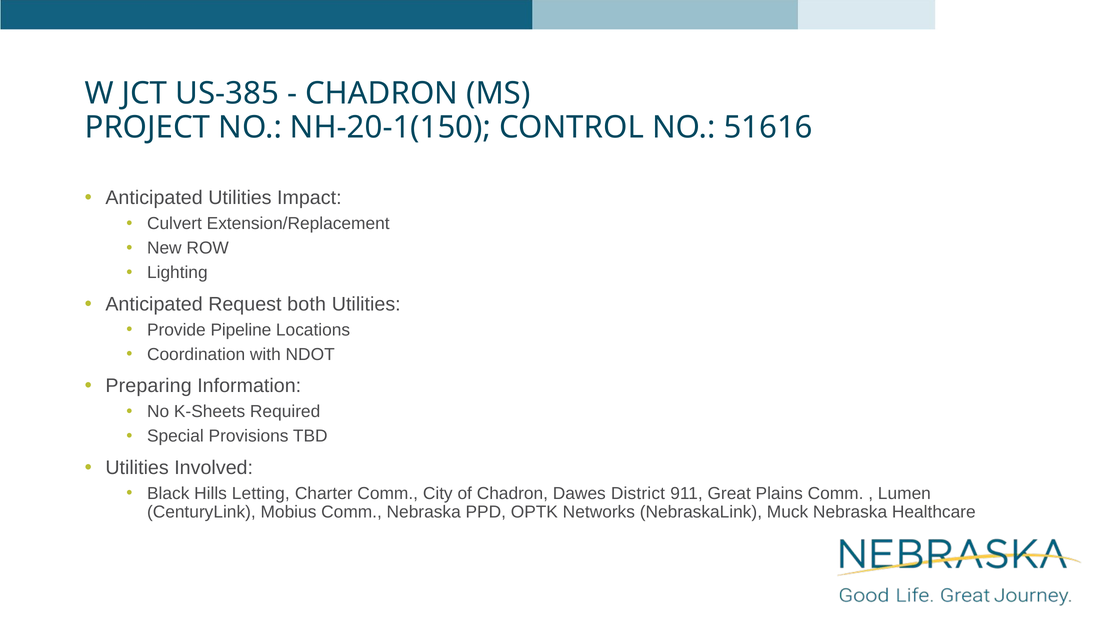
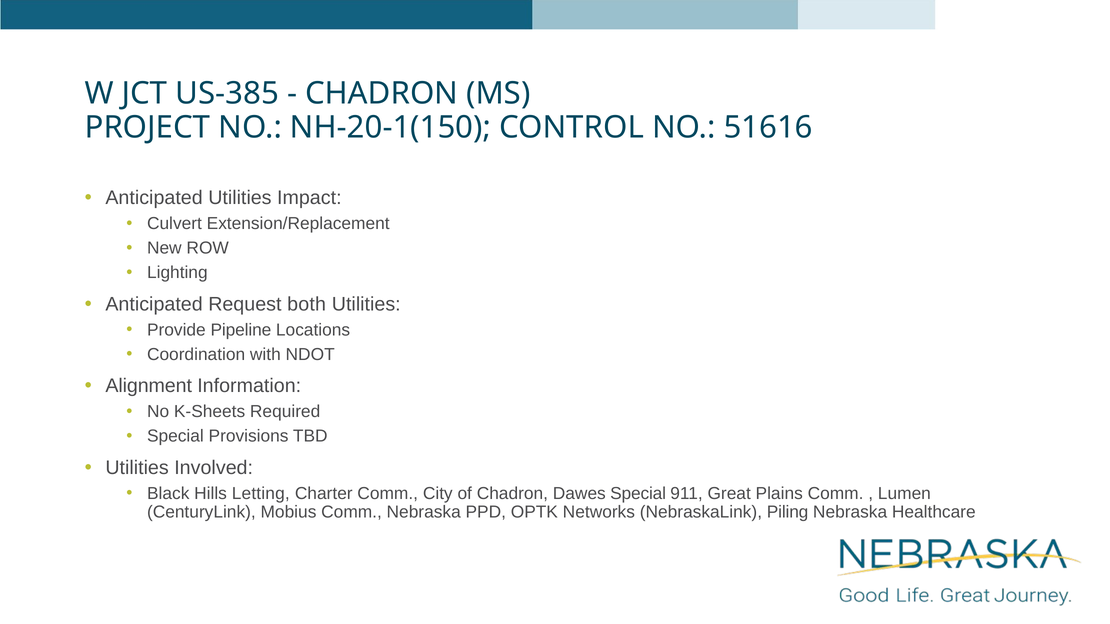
Preparing: Preparing -> Alignment (149, 386)
Dawes District: District -> Special (638, 494)
Muck: Muck -> Piling (788, 513)
